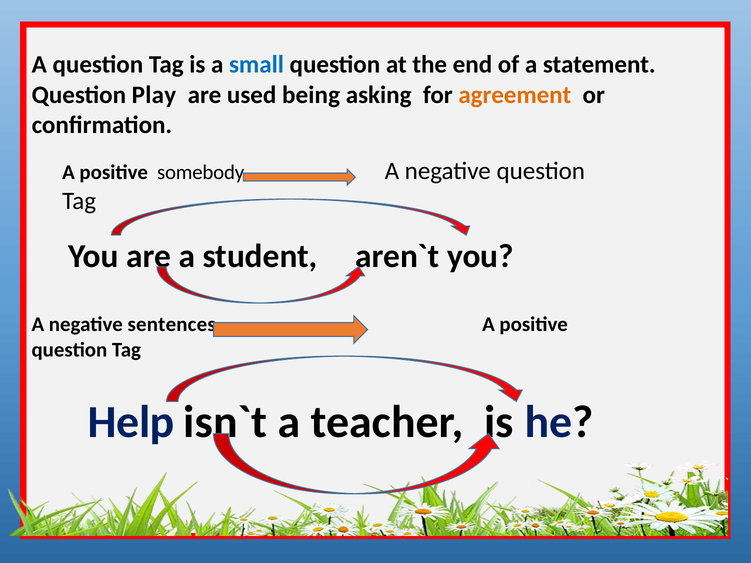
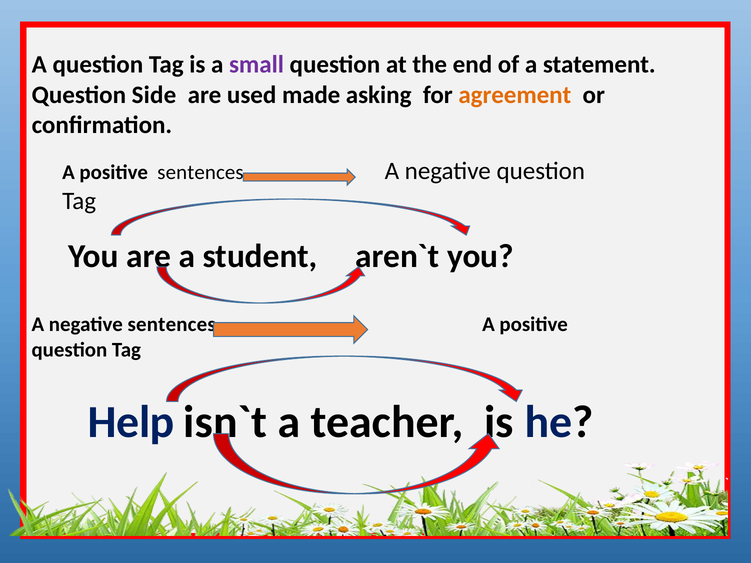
small colour: blue -> purple (256, 65)
Play: Play -> Side (154, 95)
being: being -> made (311, 95)
positive somebody: somebody -> sentences (200, 172)
